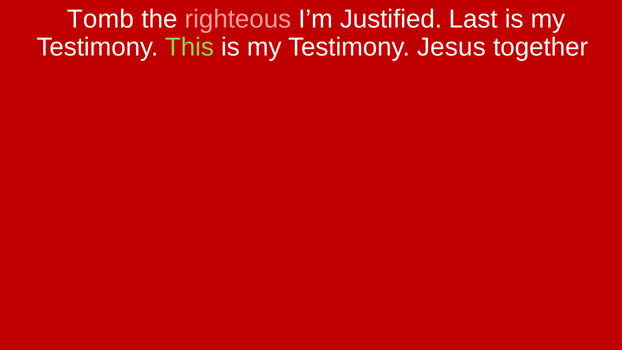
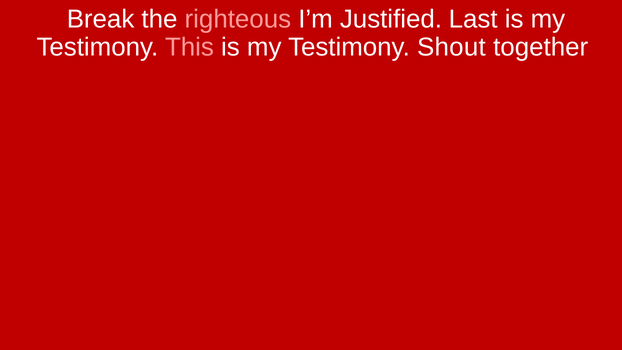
Tomb: Tomb -> Break (101, 19)
This colour: light green -> pink (189, 47)
Jesus: Jesus -> Shout (451, 47)
